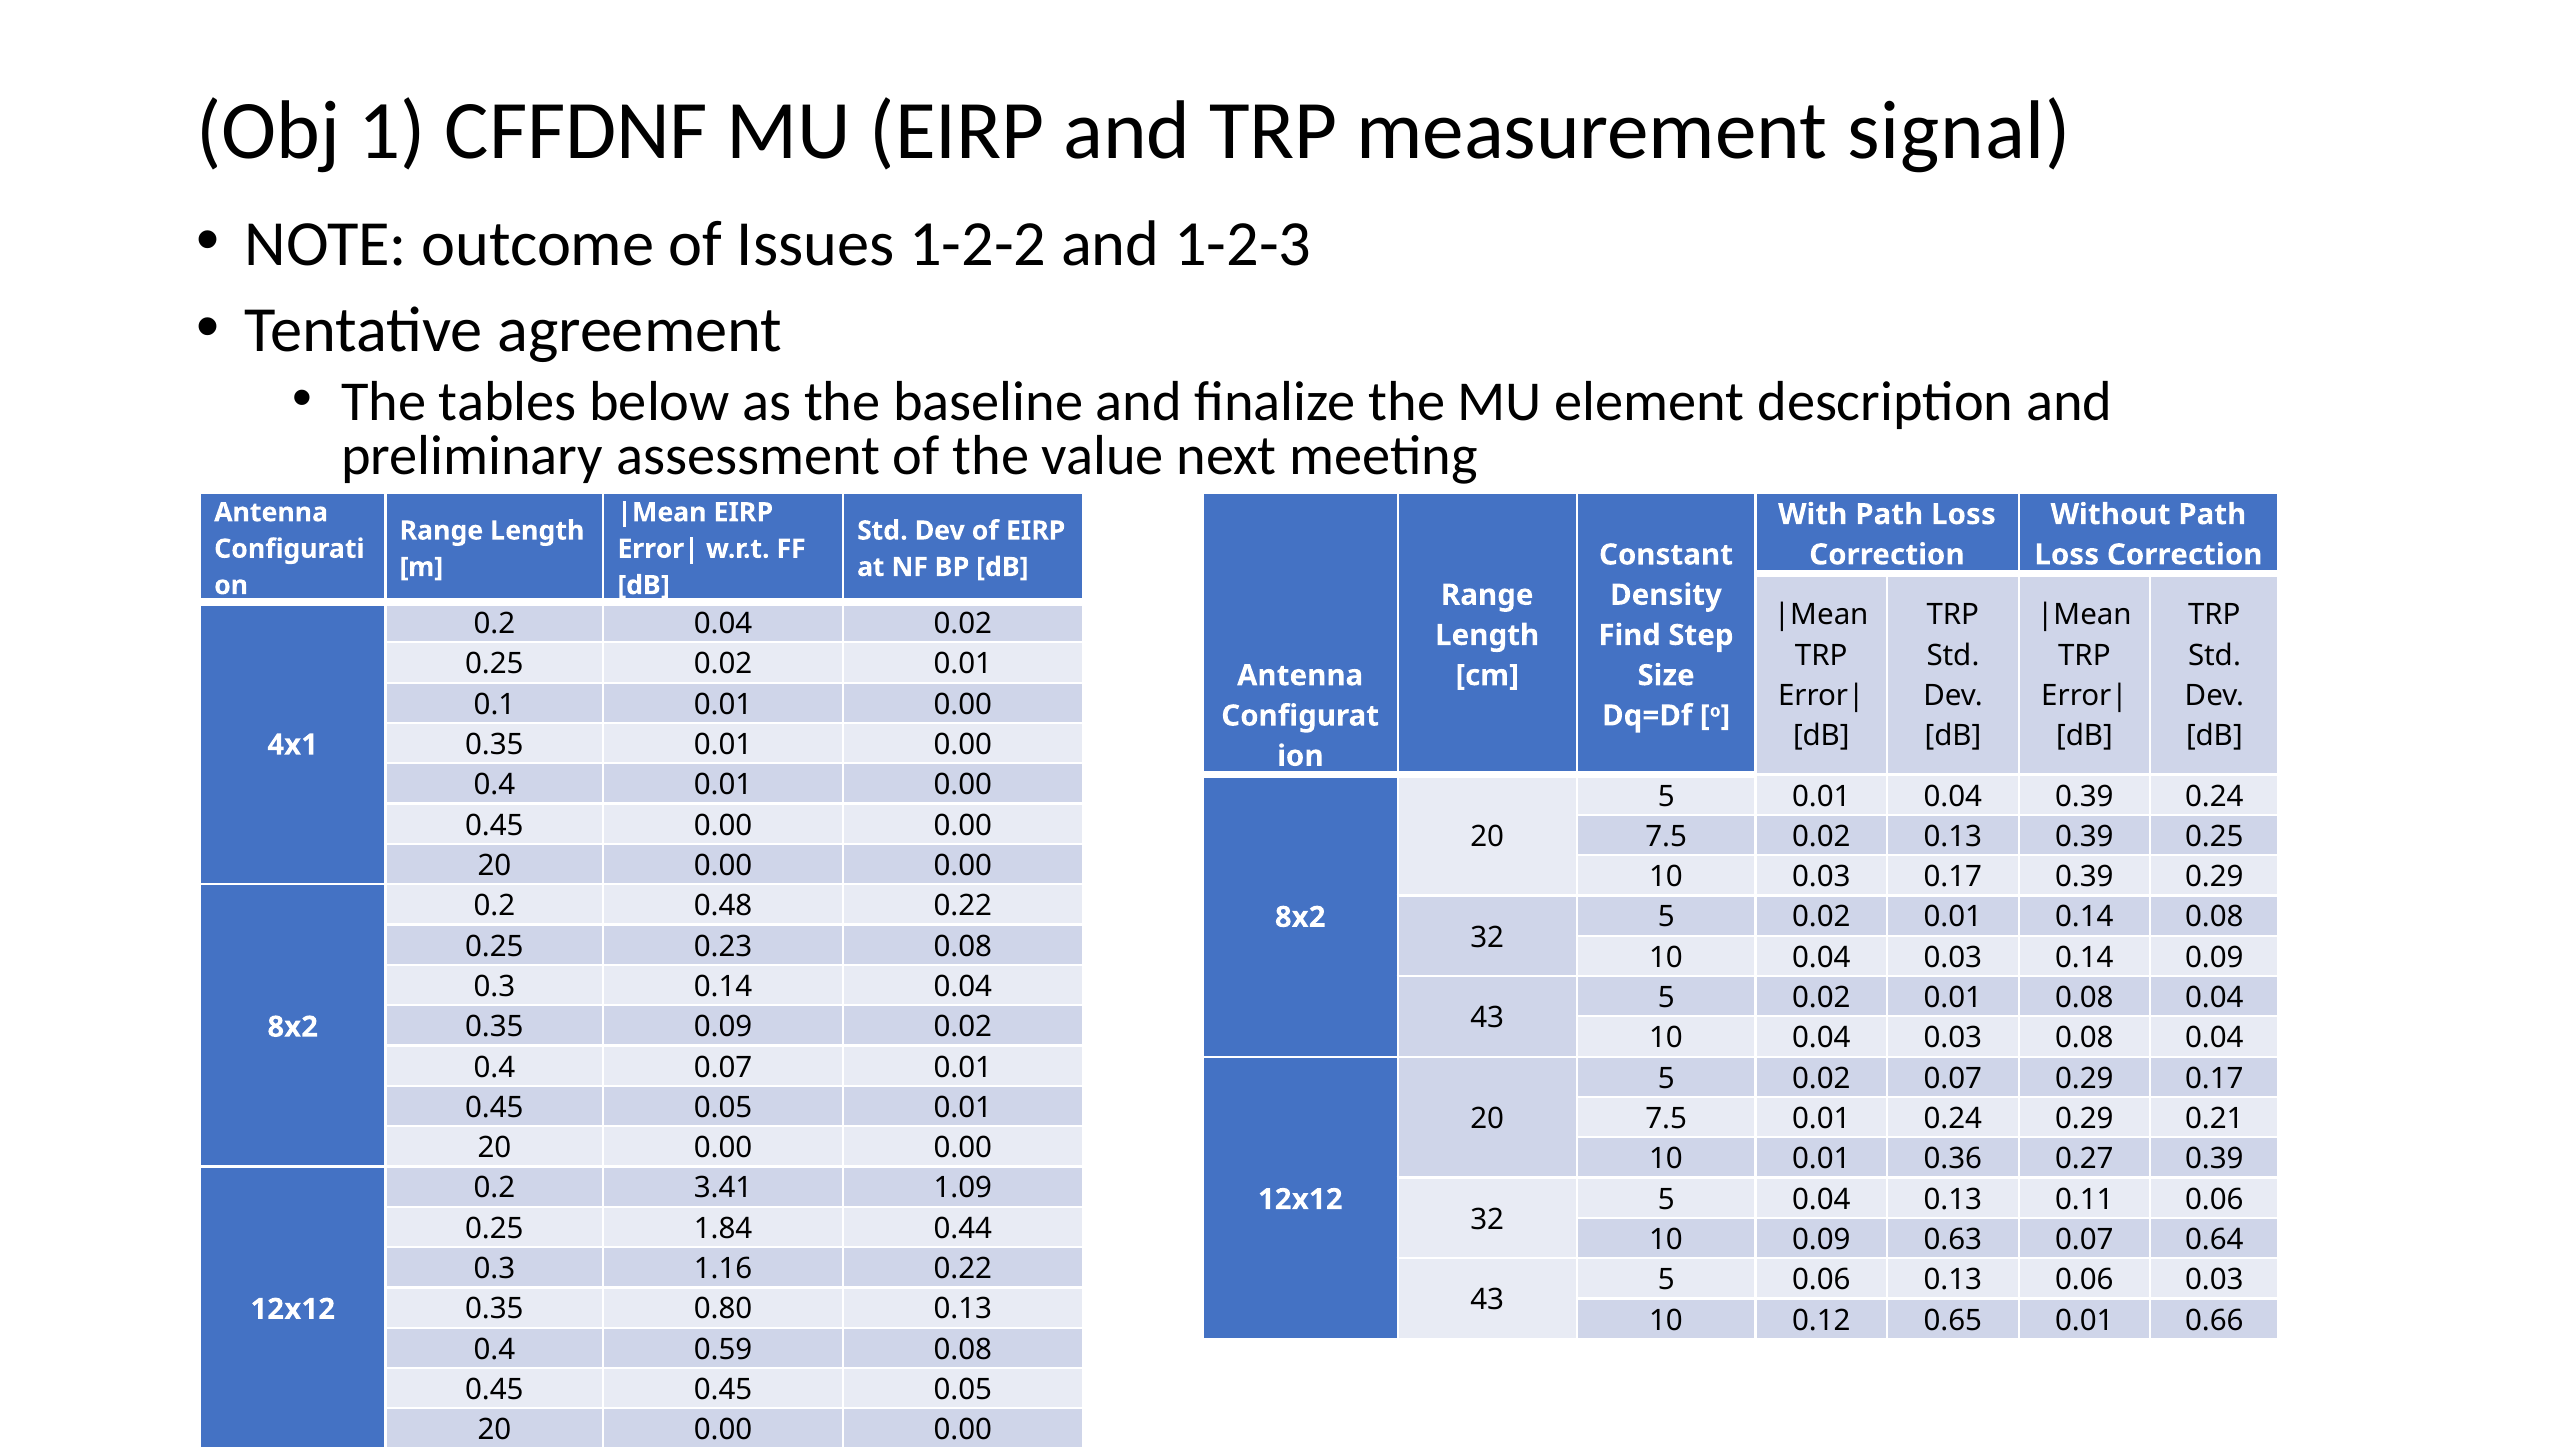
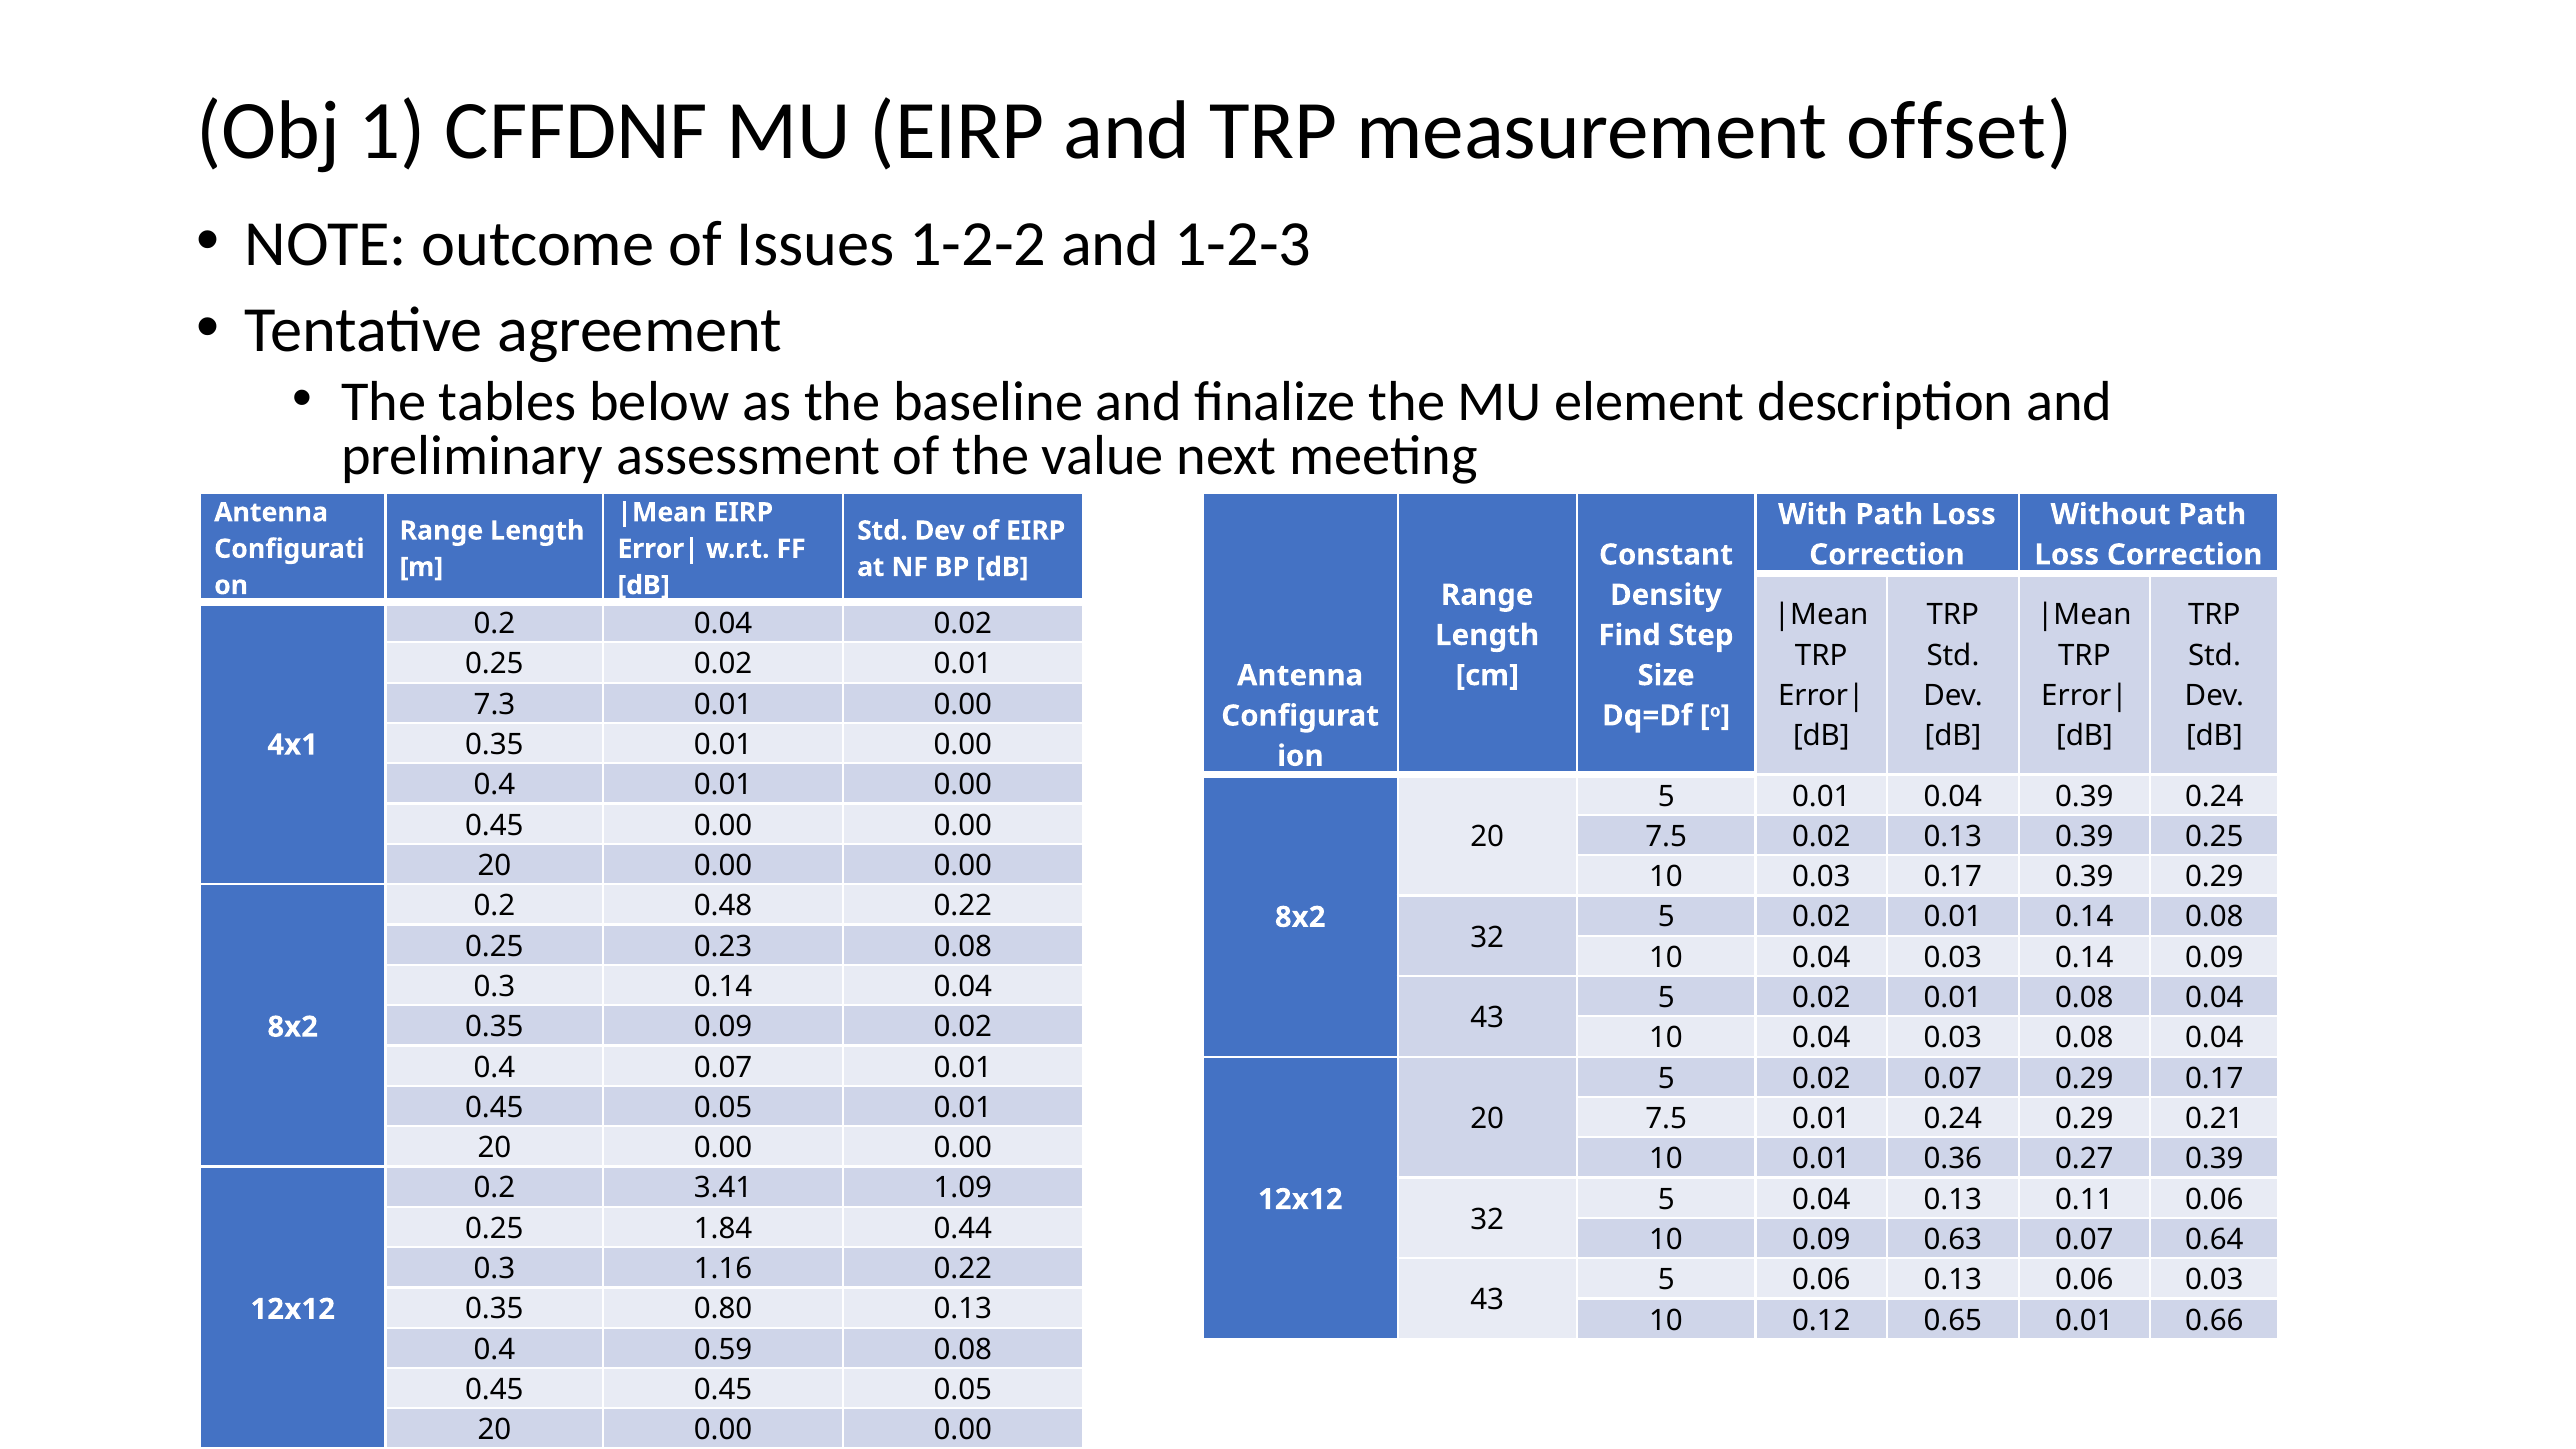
signal: signal -> offset (1959, 131)
0.1: 0.1 -> 7.3 (494, 704)
